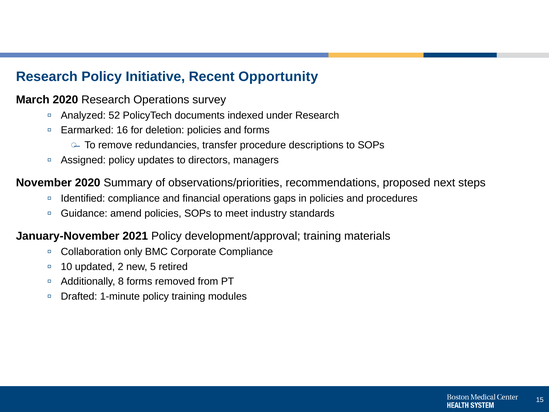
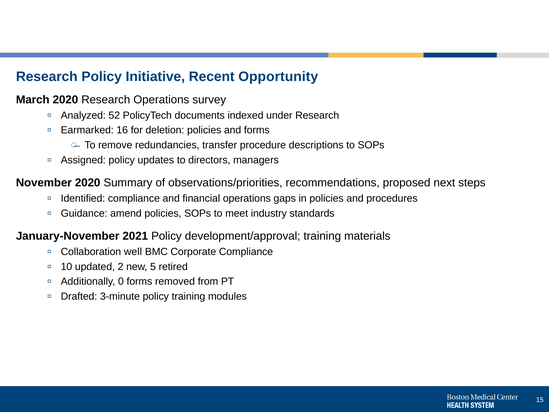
only: only -> well (133, 252)
8: 8 -> 0 (121, 281)
1-minute: 1-minute -> 3-minute (120, 296)
